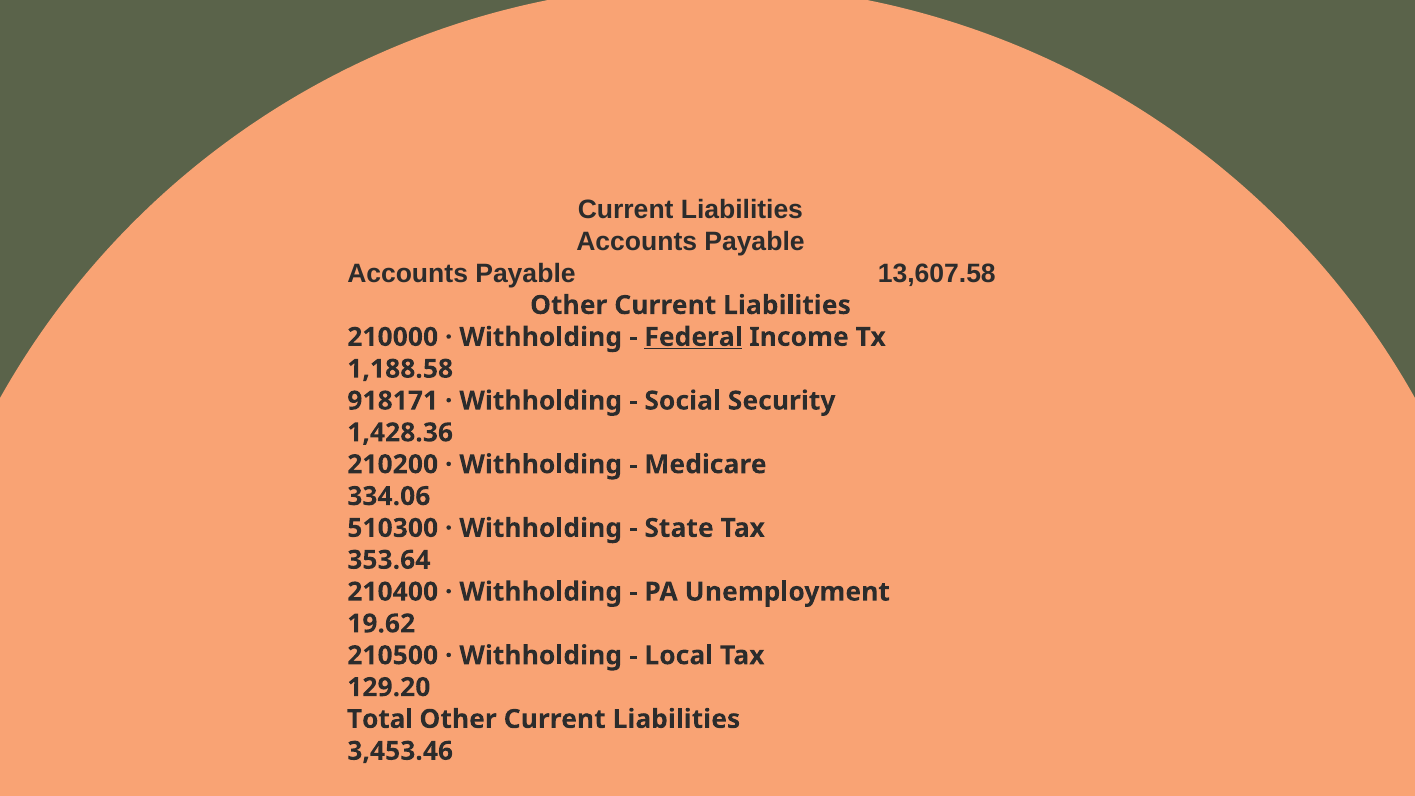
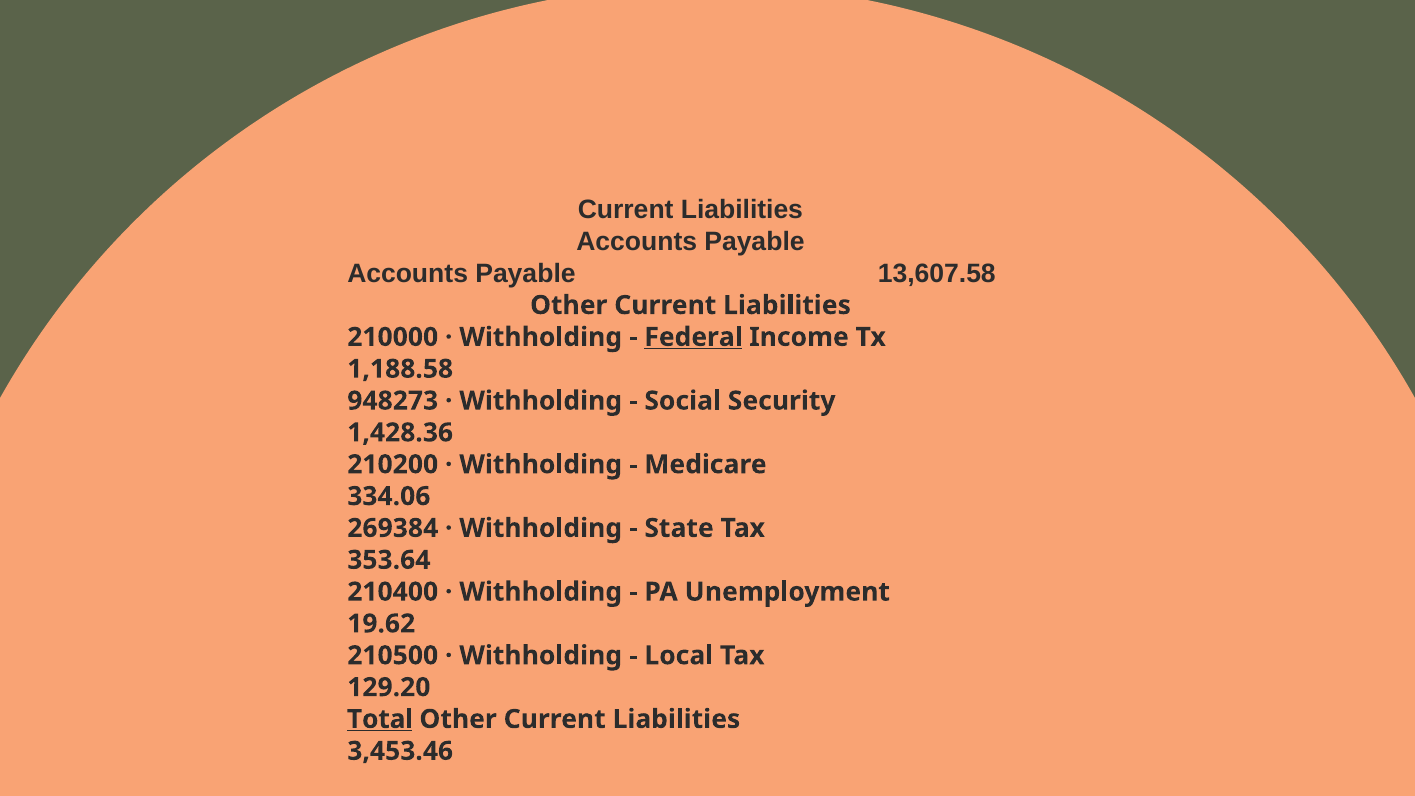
918171: 918171 -> 948273 (393, 401)
510300: 510300 -> 269384 (393, 528)
Total underline: none -> present (380, 719)
